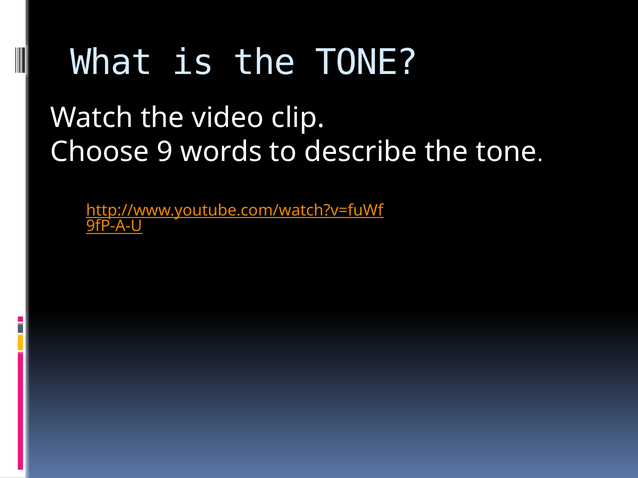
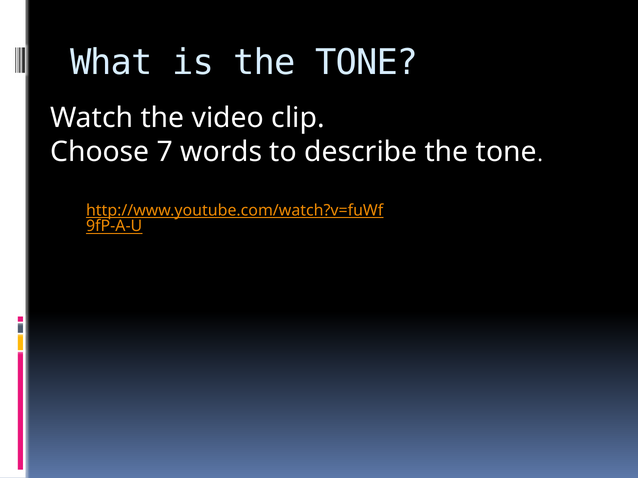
9: 9 -> 7 (165, 152)
